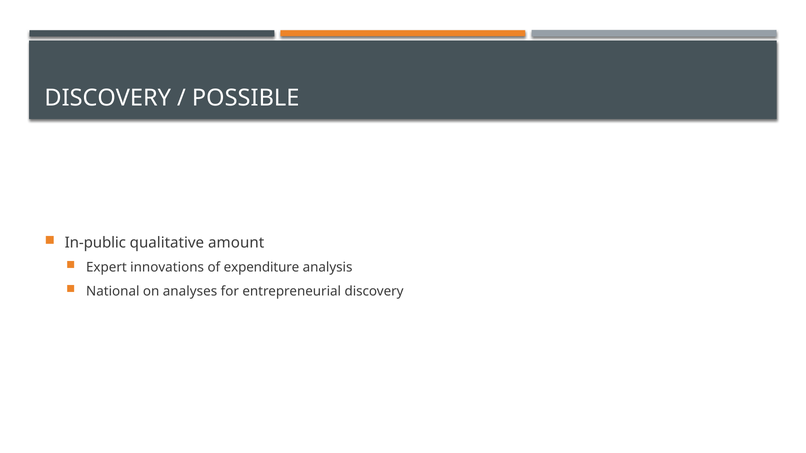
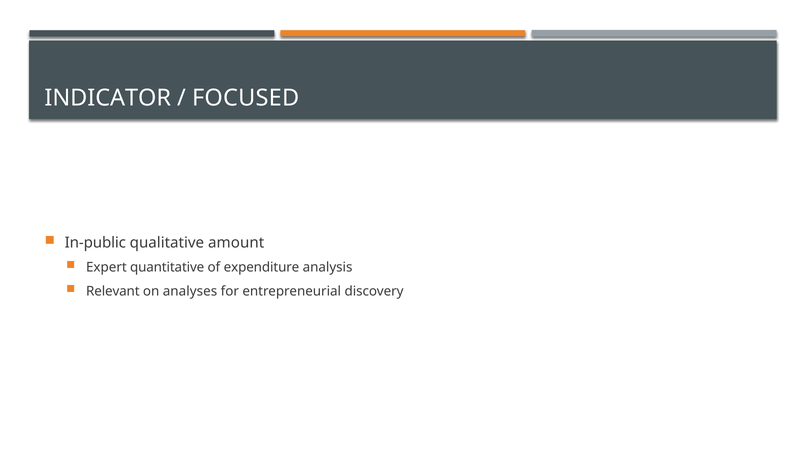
DISCOVERY: DISCOVERY -> INDICATOR (108, 98)
POSSIBLE: POSSIBLE -> FOCUSED (246, 98)
innovations: innovations -> quantitative (167, 268)
National: National -> Relevant (113, 292)
